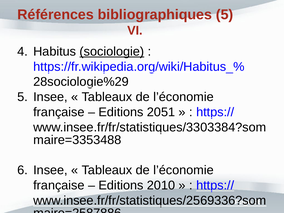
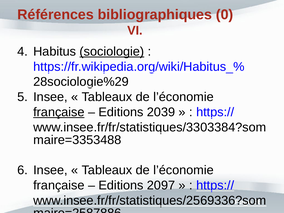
bibliographiques 5: 5 -> 0 (225, 15)
française underline: none -> present (59, 112)
2051: 2051 -> 2039 (161, 112)
2010: 2010 -> 2097 (161, 185)
